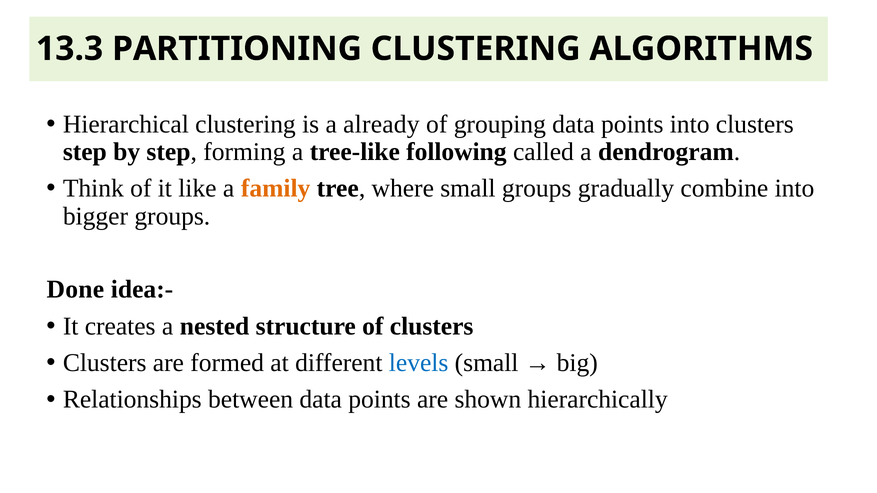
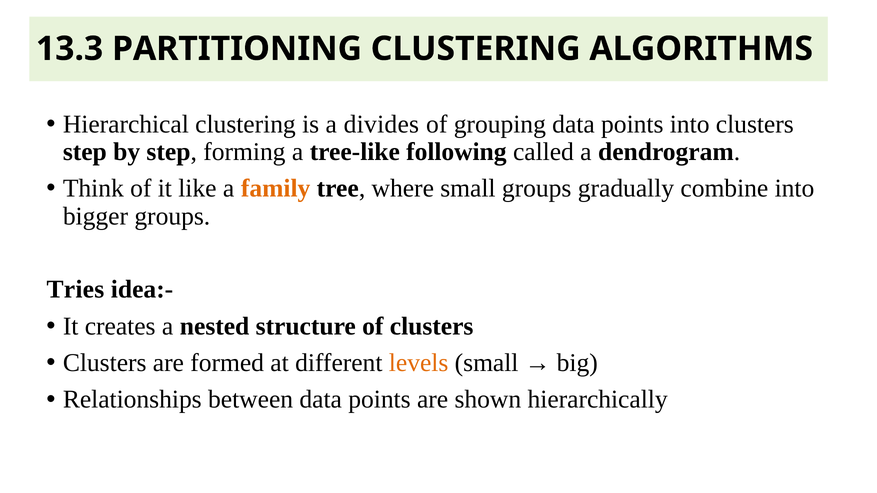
already: already -> divides (381, 124)
Done: Done -> Tries (75, 290)
levels colour: blue -> orange (419, 363)
